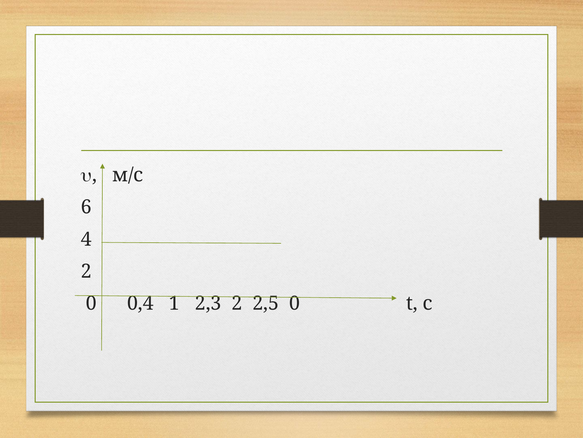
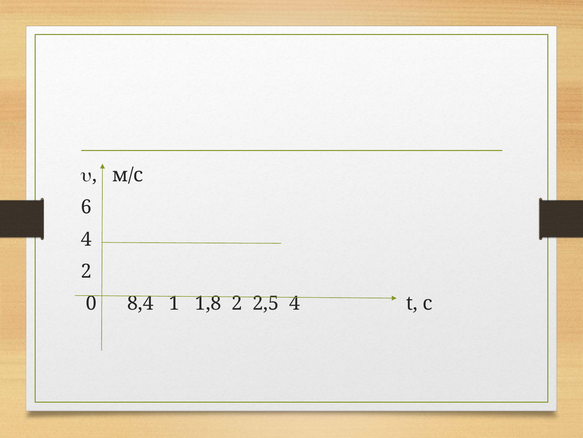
0,4: 0,4 -> 8,4 (140, 303)
2,3: 2,3 -> 1,8 (208, 303)
2,5 0: 0 -> 4 (295, 303)
